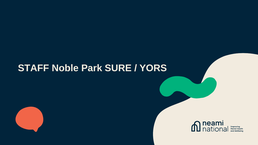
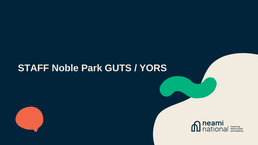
SURE: SURE -> GUTS (118, 68)
